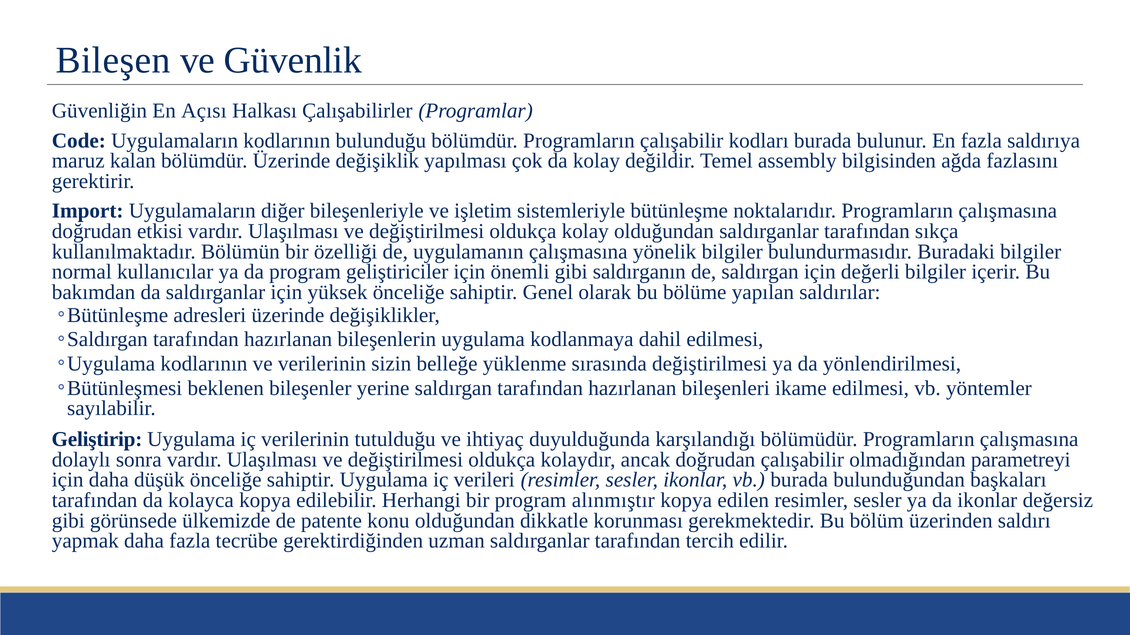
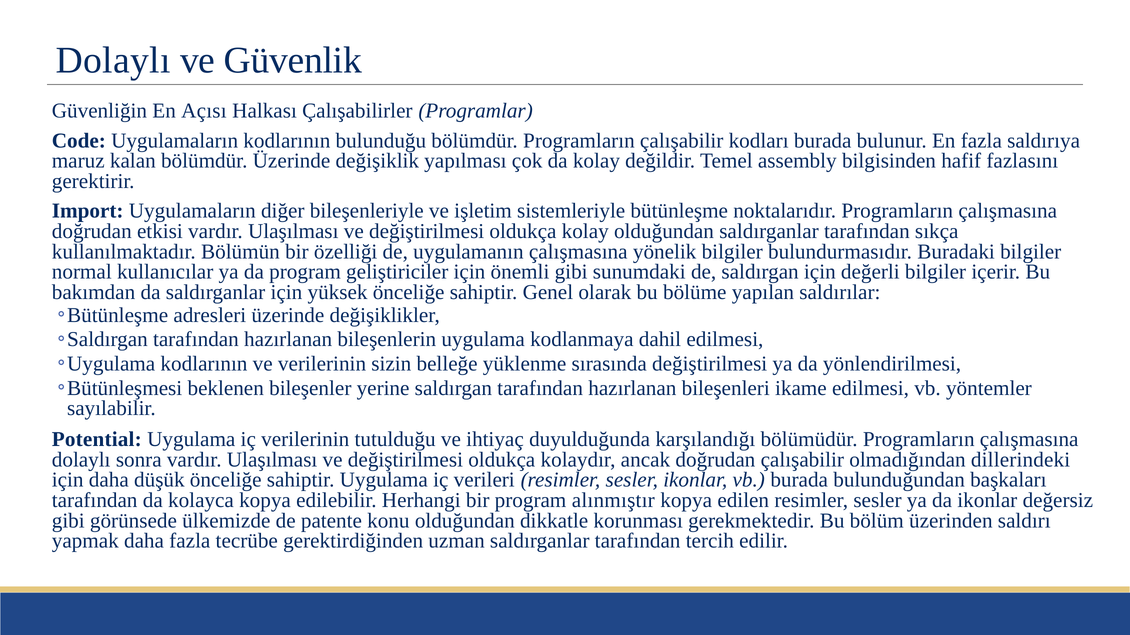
Bileşen: Bileşen -> Dolaylı (113, 60)
ağda: ağda -> hafif (961, 161)
saldırganın: saldırganın -> sunumdaki (639, 272)
Geliştirip: Geliştirip -> Potential (97, 440)
parametreyi: parametreyi -> dillerindeki (1021, 460)
